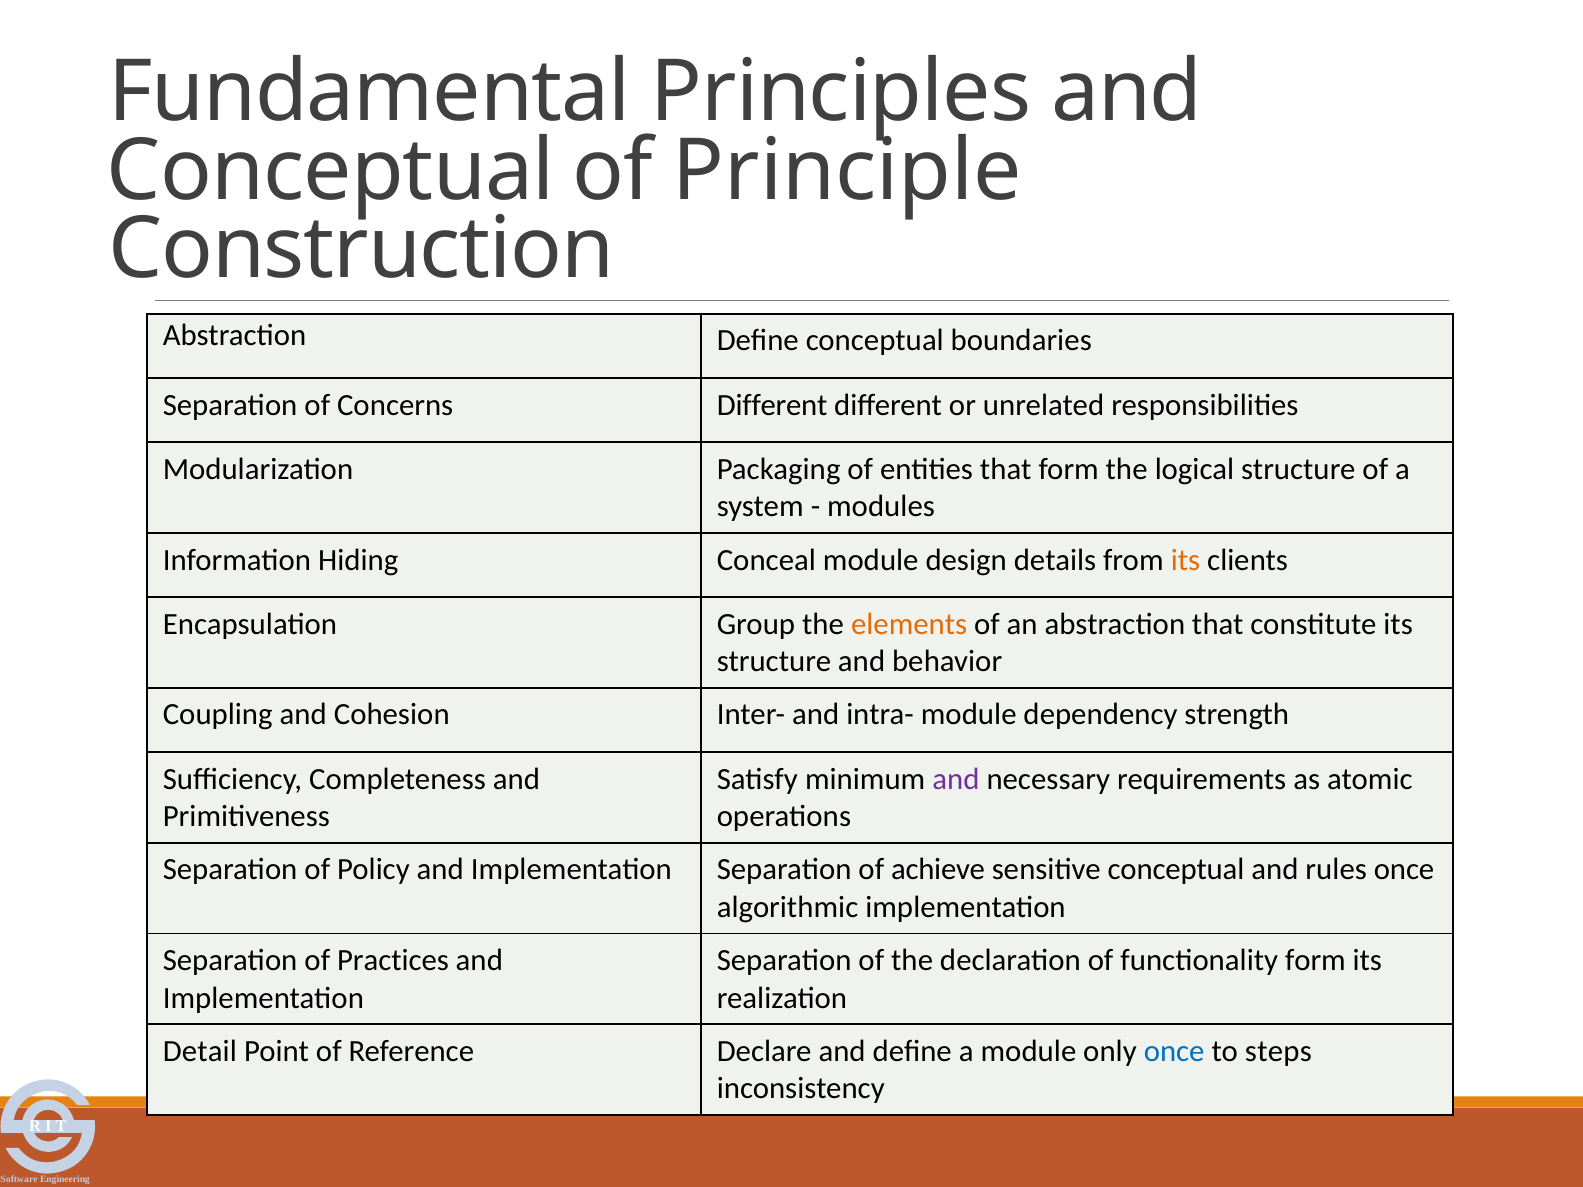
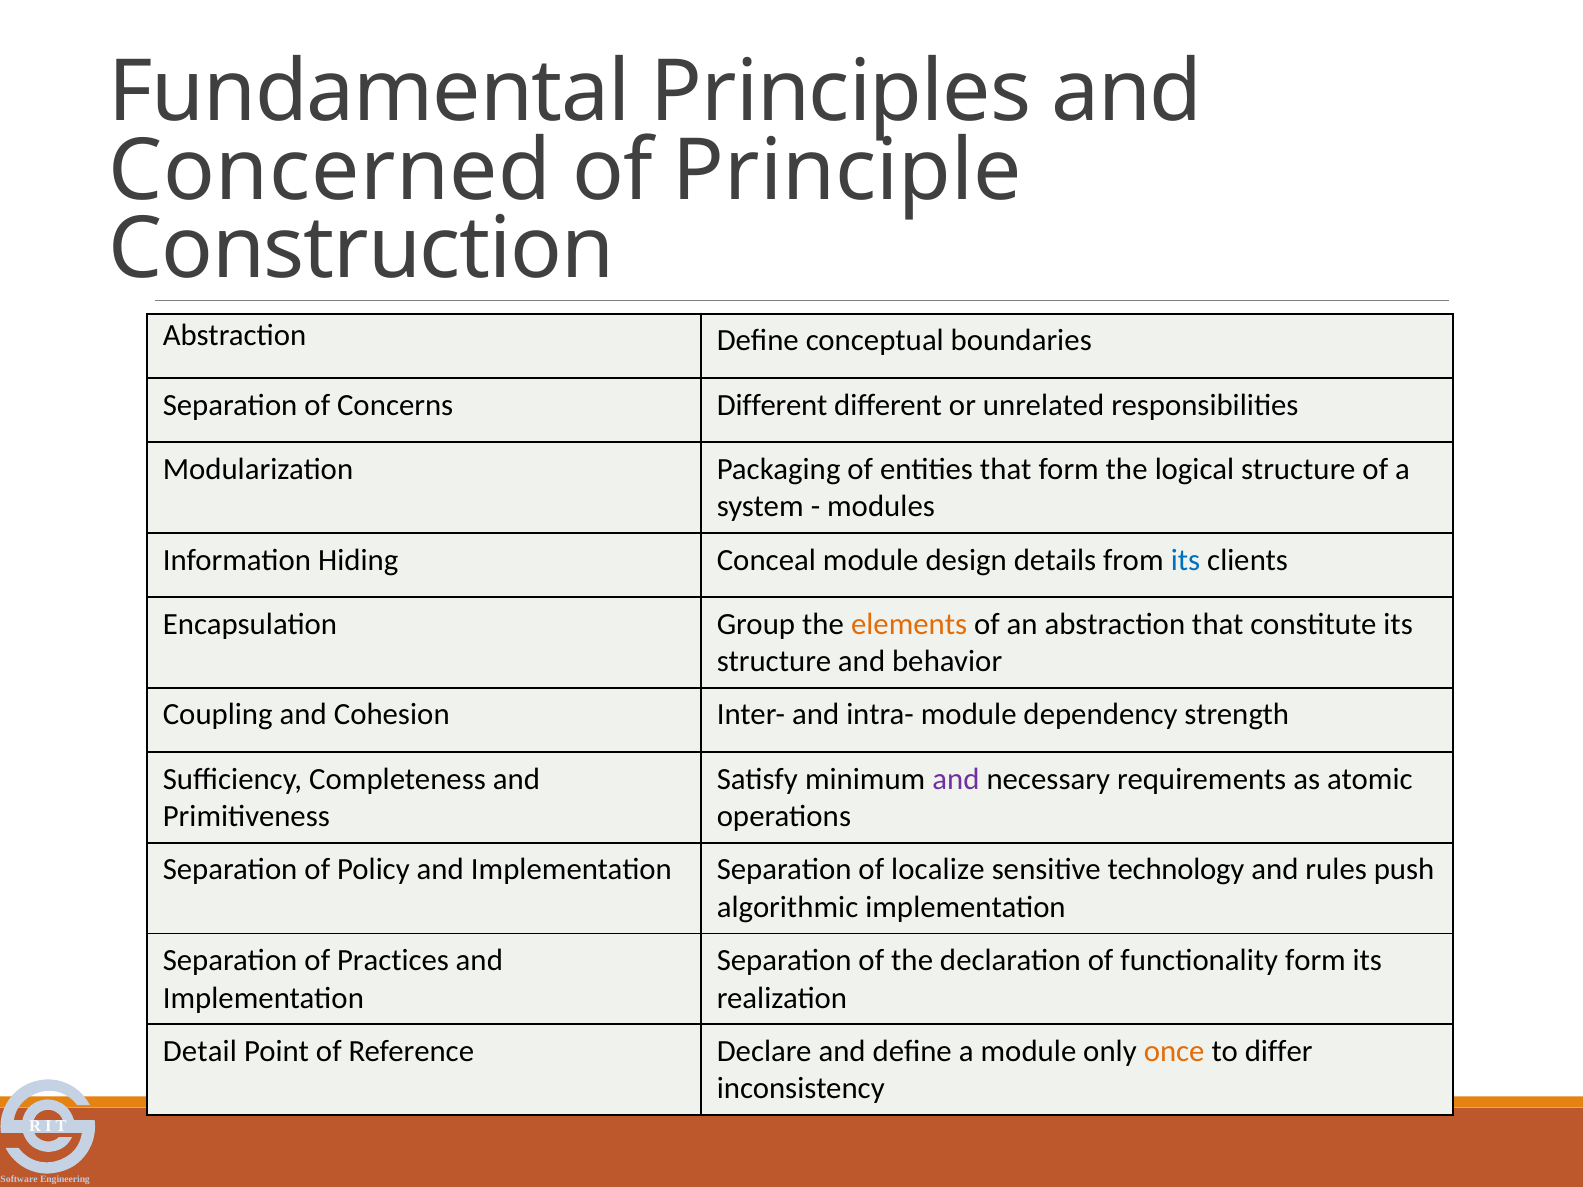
Conceptual: Conceptual -> Concerned (330, 171)
its colour: orange -> blue (1185, 560)
achieve: achieve -> localize (938, 870)
sensitive conceptual: conceptual -> technology (1176, 870)
rules once: once -> push (1404, 870)
once colour: blue -> orange (1174, 1052)
steps: steps -> differ (1279, 1052)
